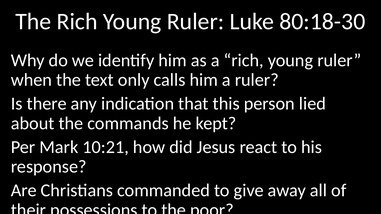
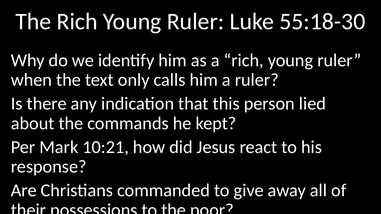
80:18-30: 80:18-30 -> 55:18-30 (322, 22)
